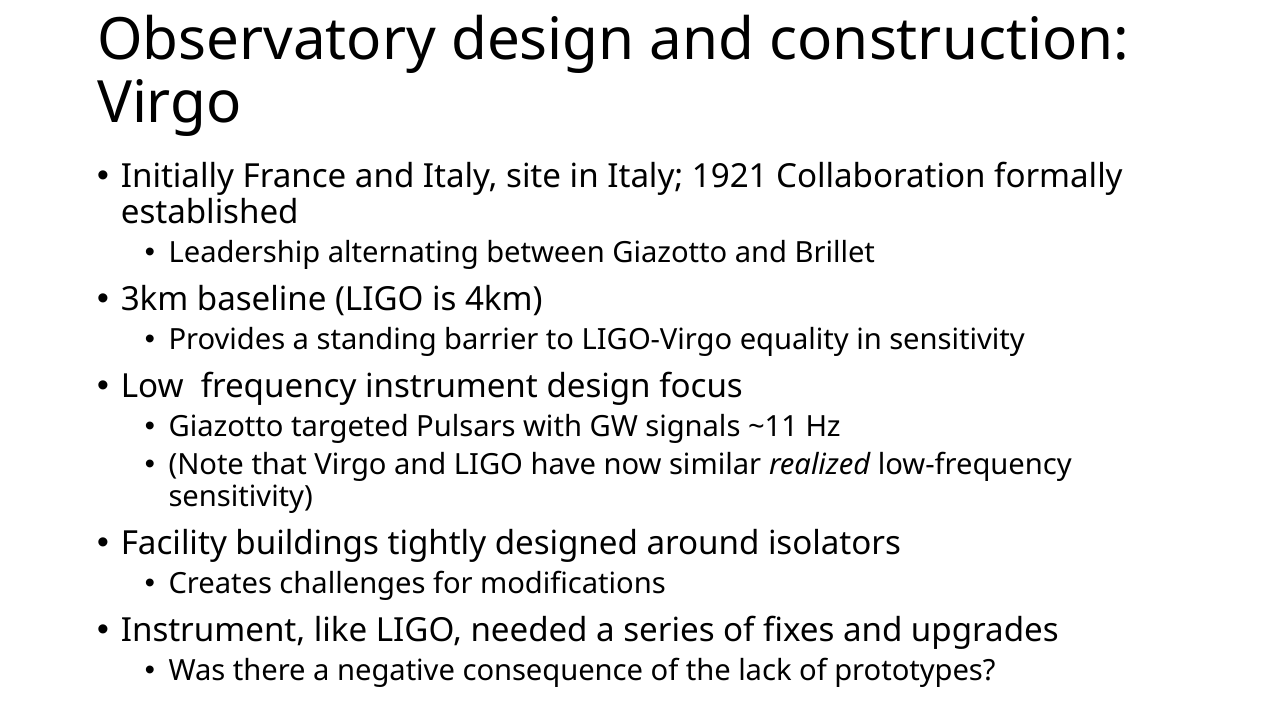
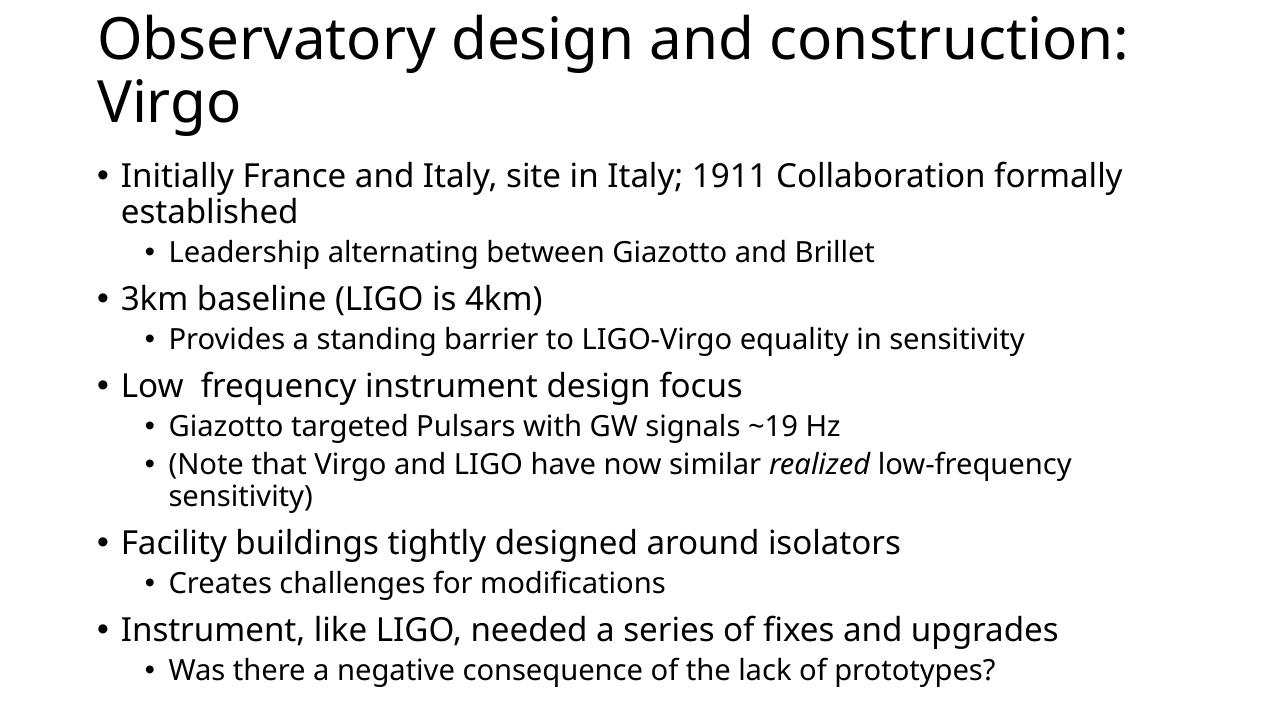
1921: 1921 -> 1911 (730, 177)
~11: ~11 -> ~19 (773, 427)
